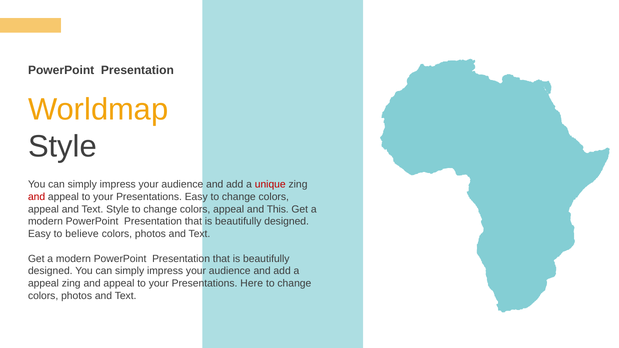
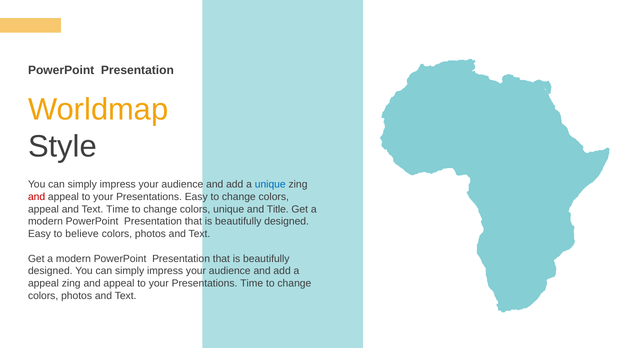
unique colour: red -> blue (270, 185)
Text Style: Style -> Time (118, 209)
appeal: appeal -> unique (229, 209)
This: This -> Title (278, 209)
Presentations Here: Here -> Time (252, 284)
